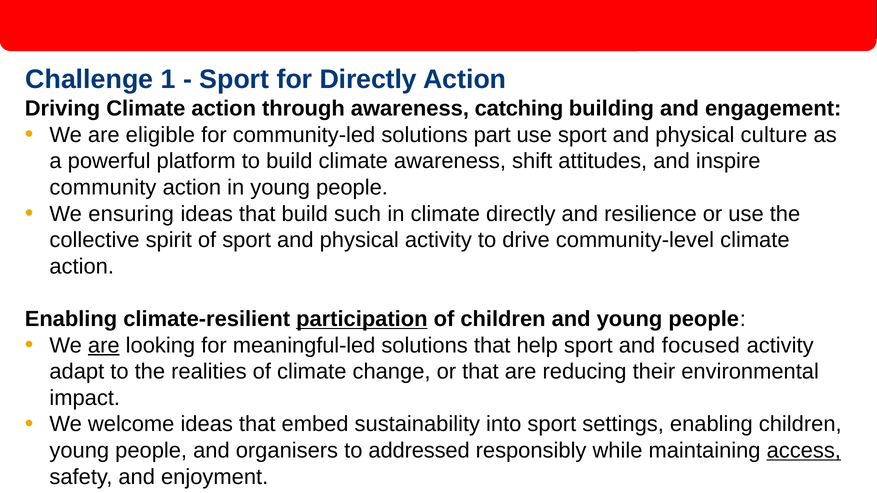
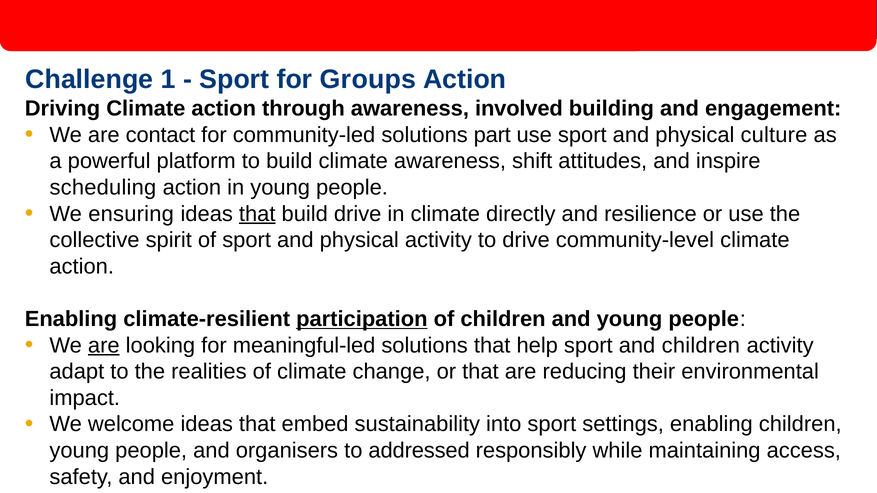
for Directly: Directly -> Groups (368, 79)
catching: catching -> involved (519, 109)
eligible: eligible -> contact (161, 135)
community: community -> scheduling (103, 188)
that underline: none -> present (257, 214)
build such: such -> drive (358, 214)
and focused: focused -> children (701, 346)
access underline: present -> none (804, 451)
